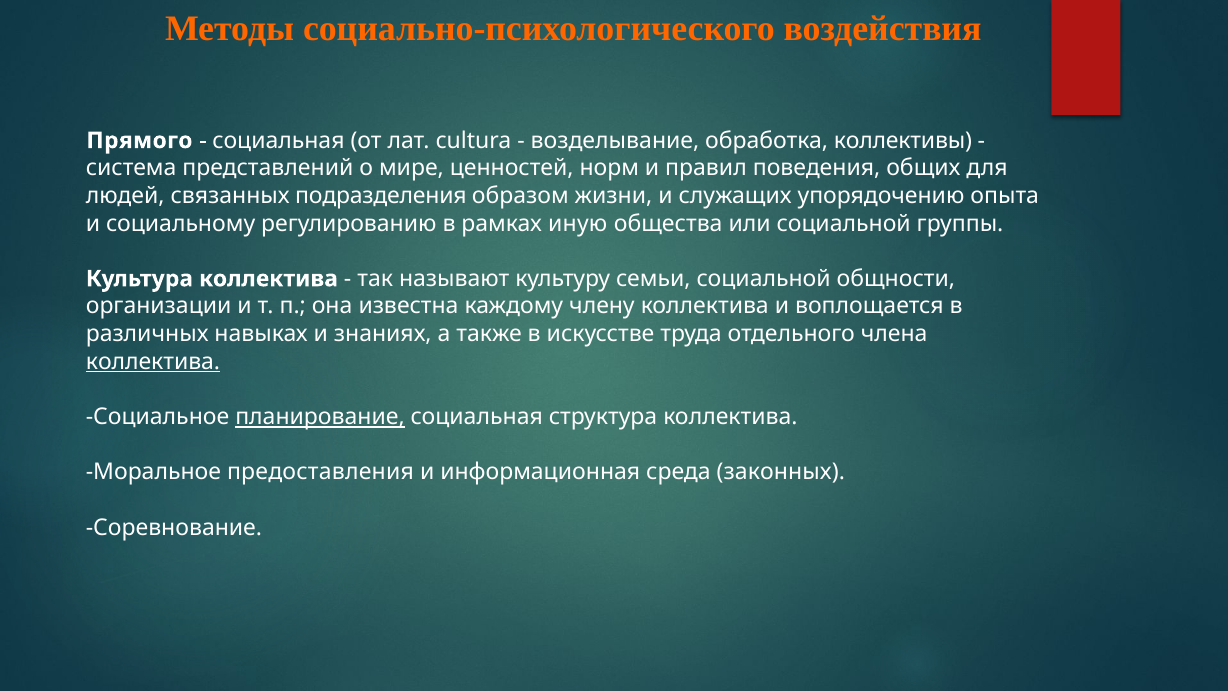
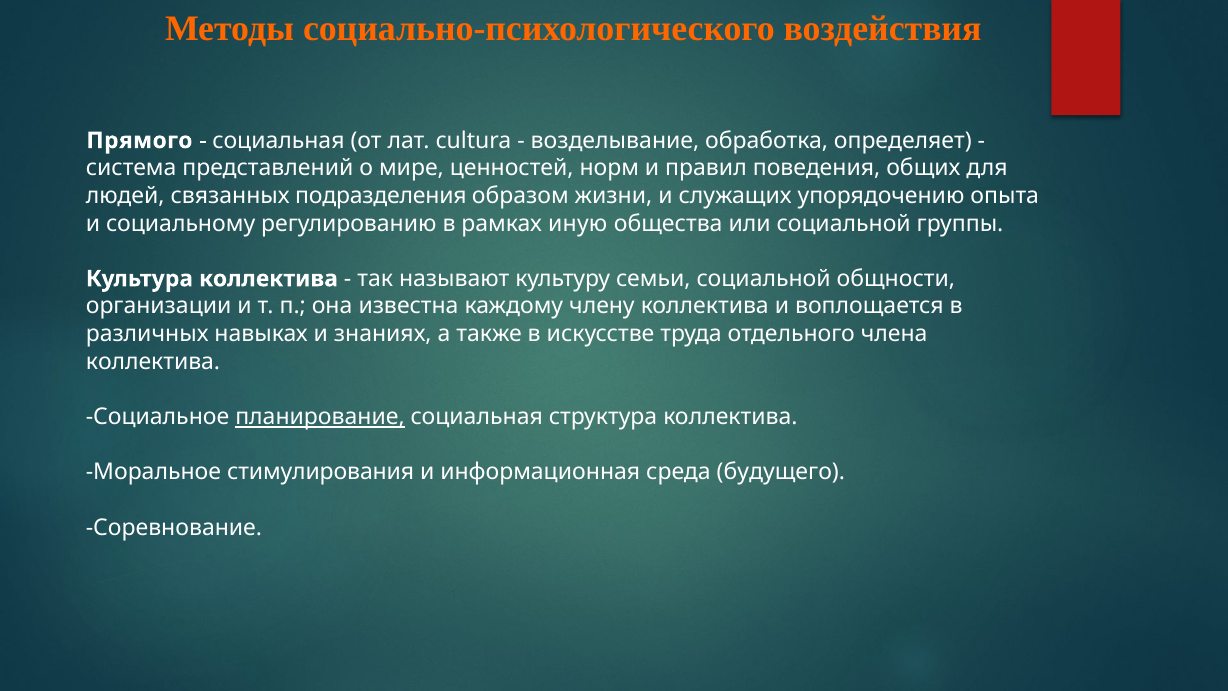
коллективы: коллективы -> определяет (903, 140)
коллектива underline: present -> none (153, 362)
предоставления: предоставления -> стимулирования (321, 472)
законных: законных -> будущего (781, 472)
